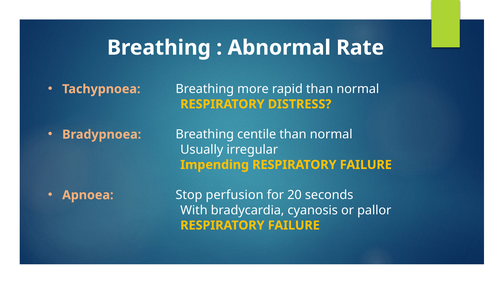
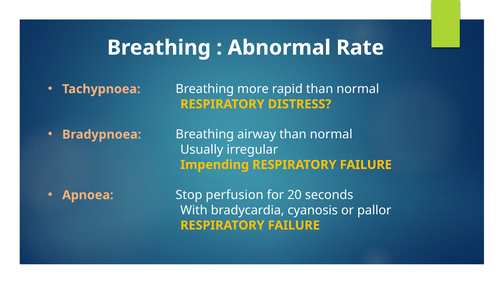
centile: centile -> airway (257, 134)
